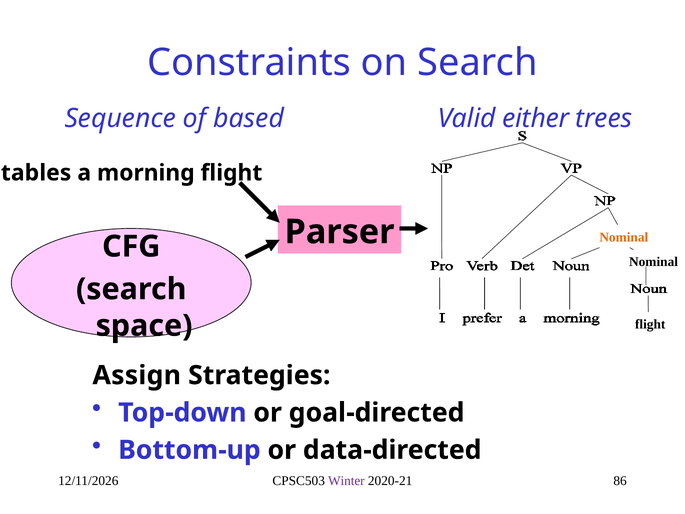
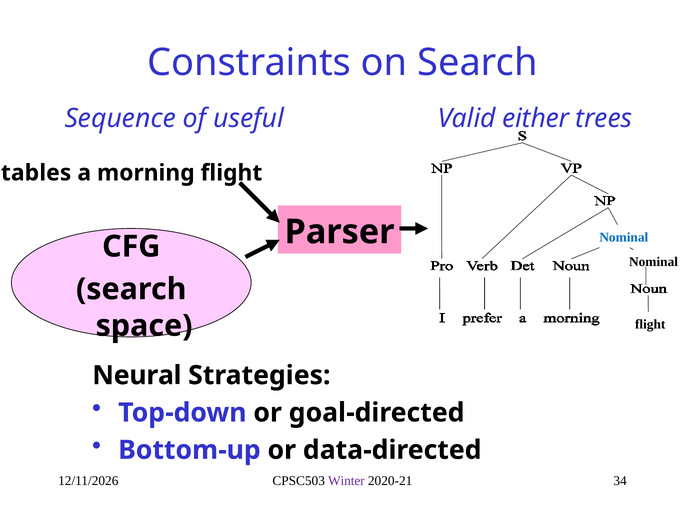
based: based -> useful (249, 118)
Nominal colour: orange -> blue (624, 237)
Assign: Assign -> Neural (137, 375)
86: 86 -> 34 (620, 480)
